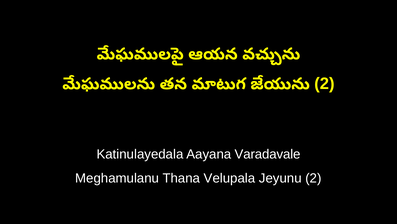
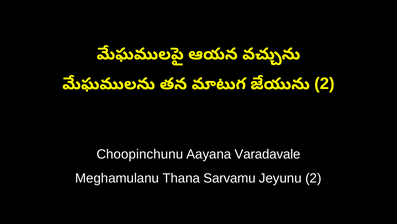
Katinulayedala: Katinulayedala -> Choopinchunu (140, 154)
Velupala: Velupala -> Sarvamu (230, 178)
